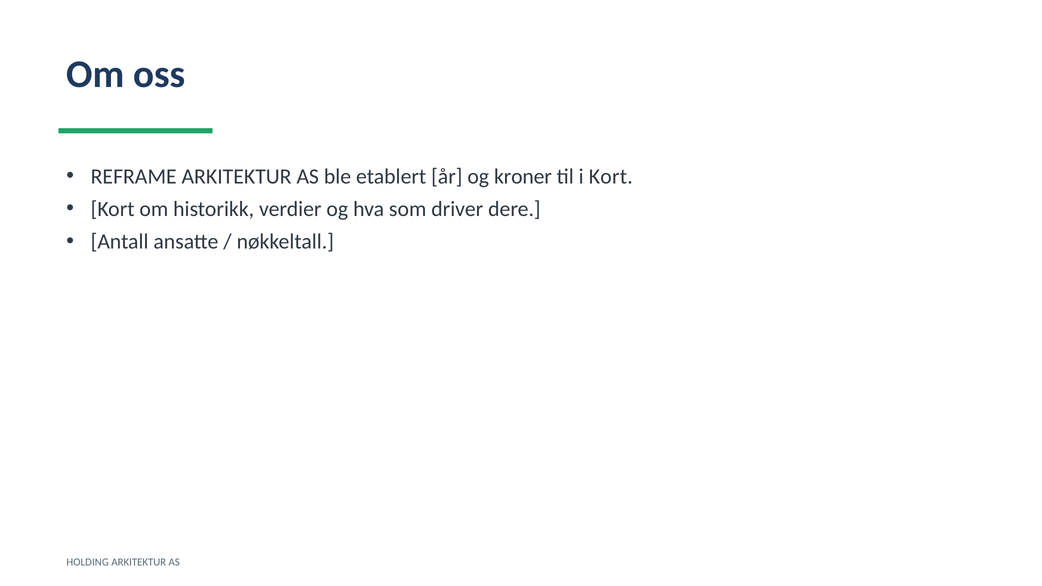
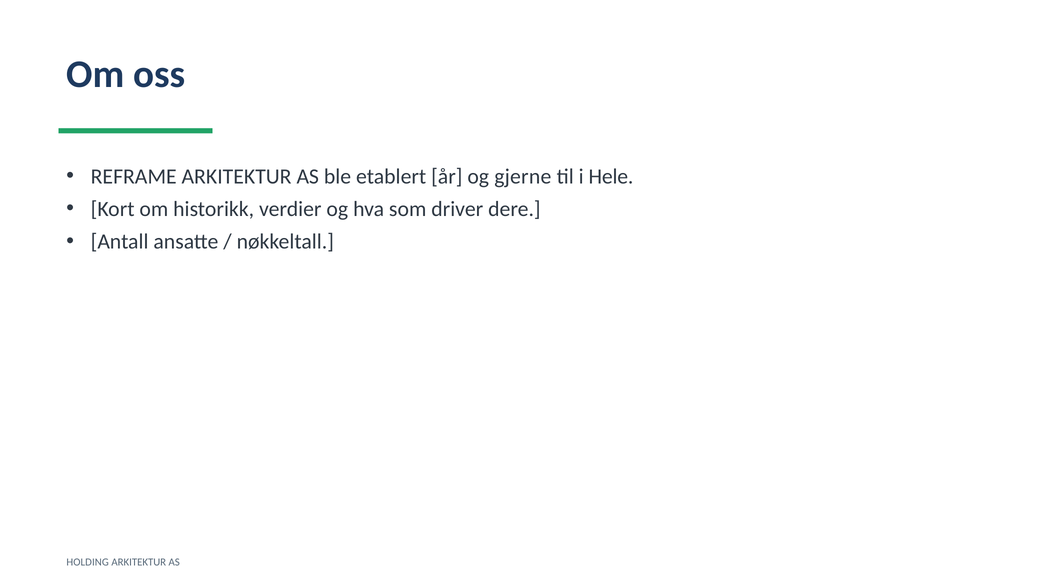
kroner: kroner -> gjerne (523, 176)
i Kort: Kort -> Hele (611, 176)
